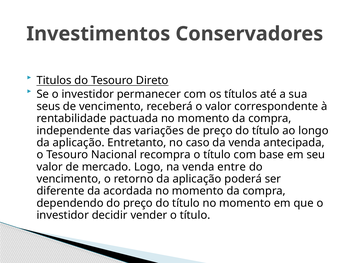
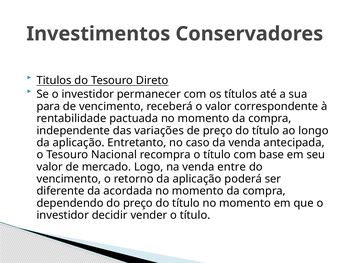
seus: seus -> para (48, 106)
